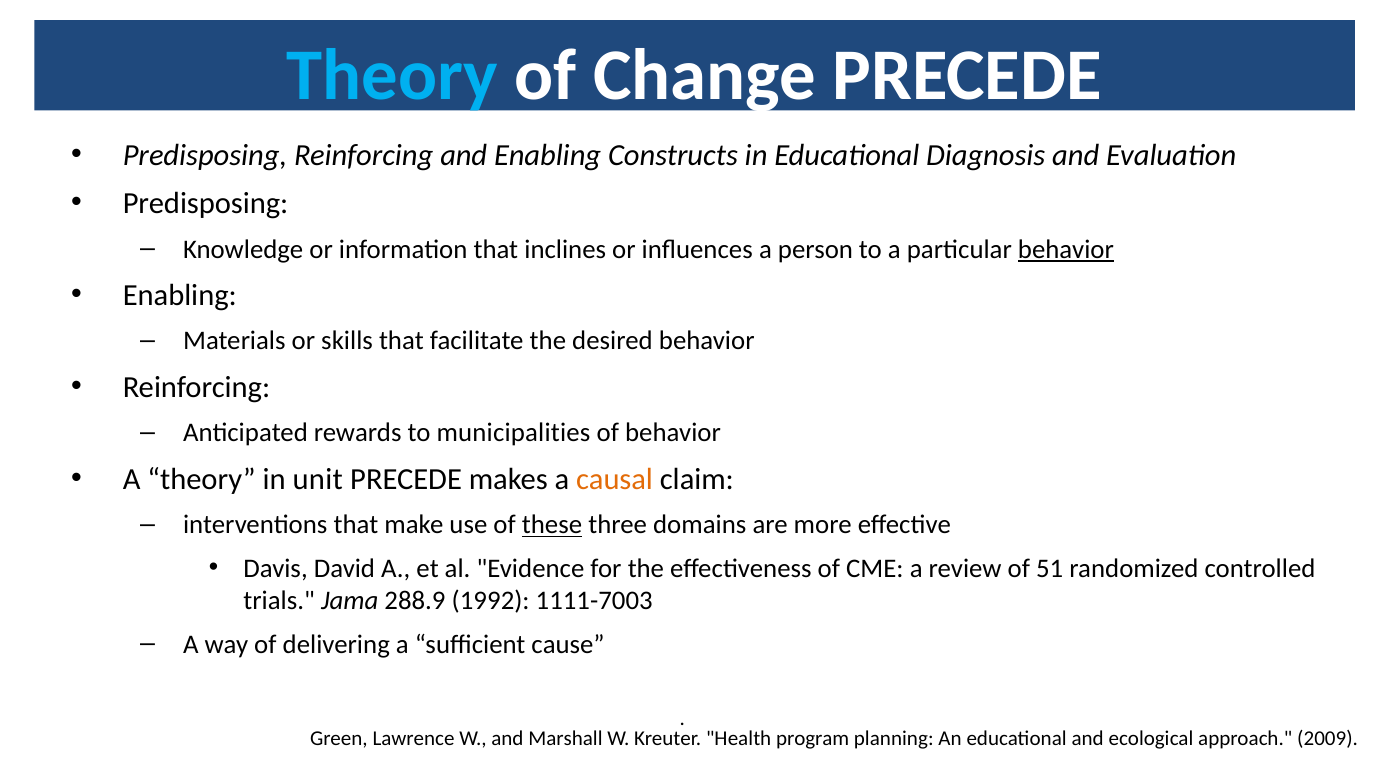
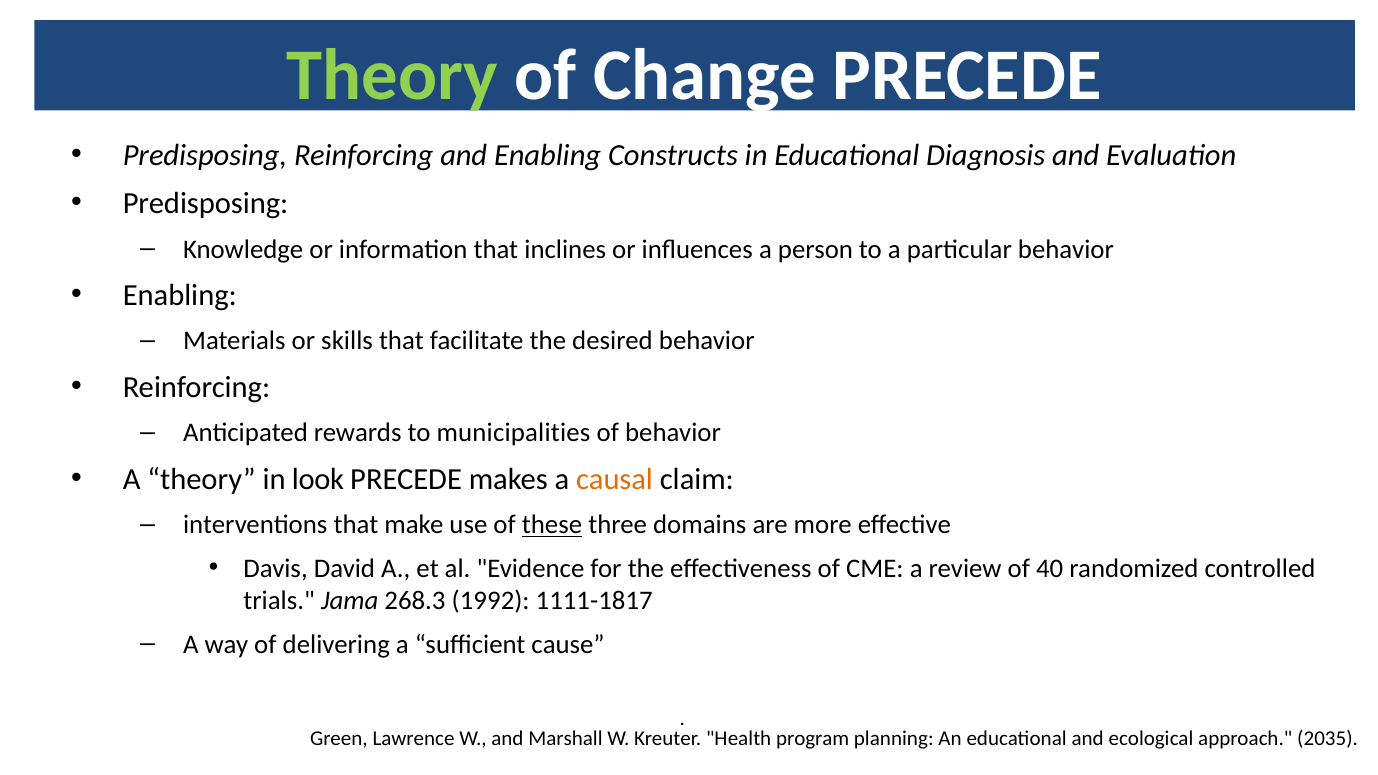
Theory colour: light blue -> light green (392, 76)
behavior underline: present -> none (1066, 249)
unit: unit -> look (318, 479)
51: 51 -> 40 (1050, 569)
288.9: 288.9 -> 268.3 (415, 601)
1111-7003: 1111-7003 -> 1111-1817 (594, 601)
2009: 2009 -> 2035 (1328, 739)
